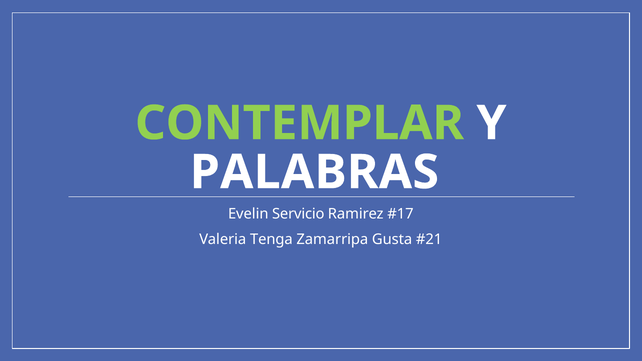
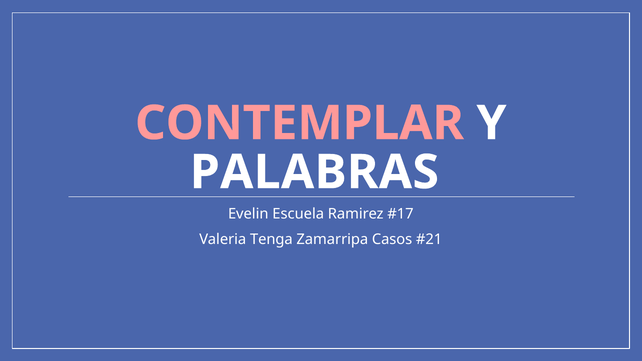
CONTEMPLAR colour: light green -> pink (299, 123)
Servicio: Servicio -> Escuela (298, 214)
Gusta: Gusta -> Casos (392, 239)
